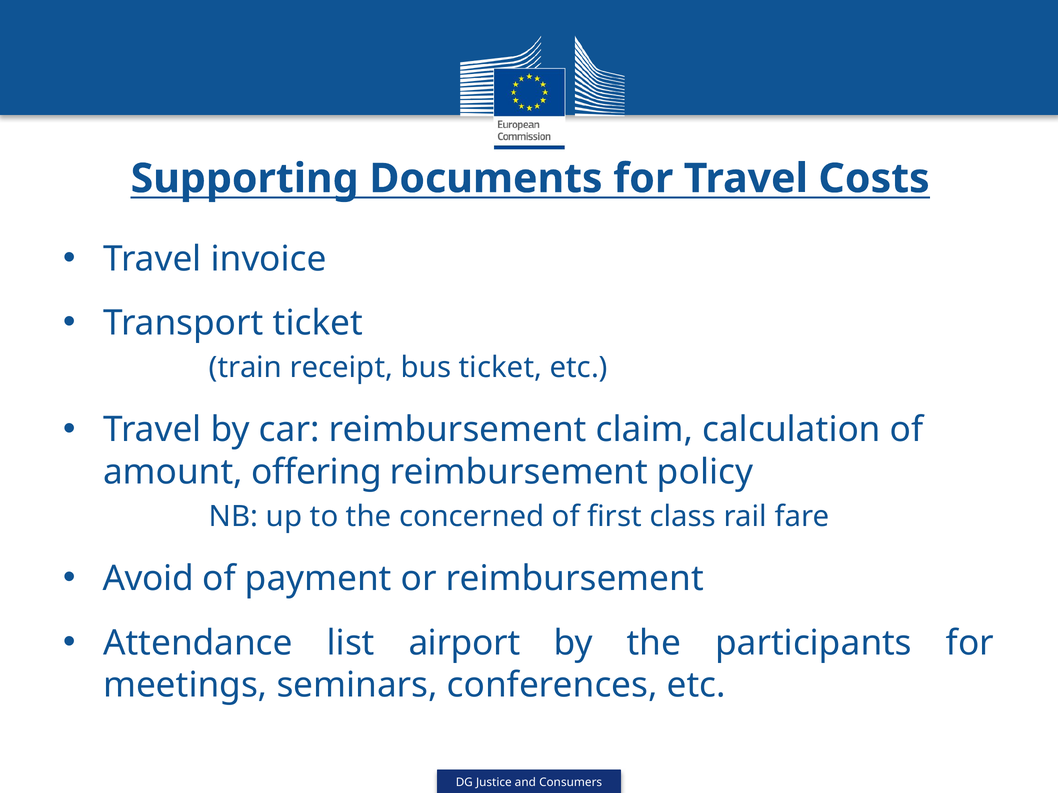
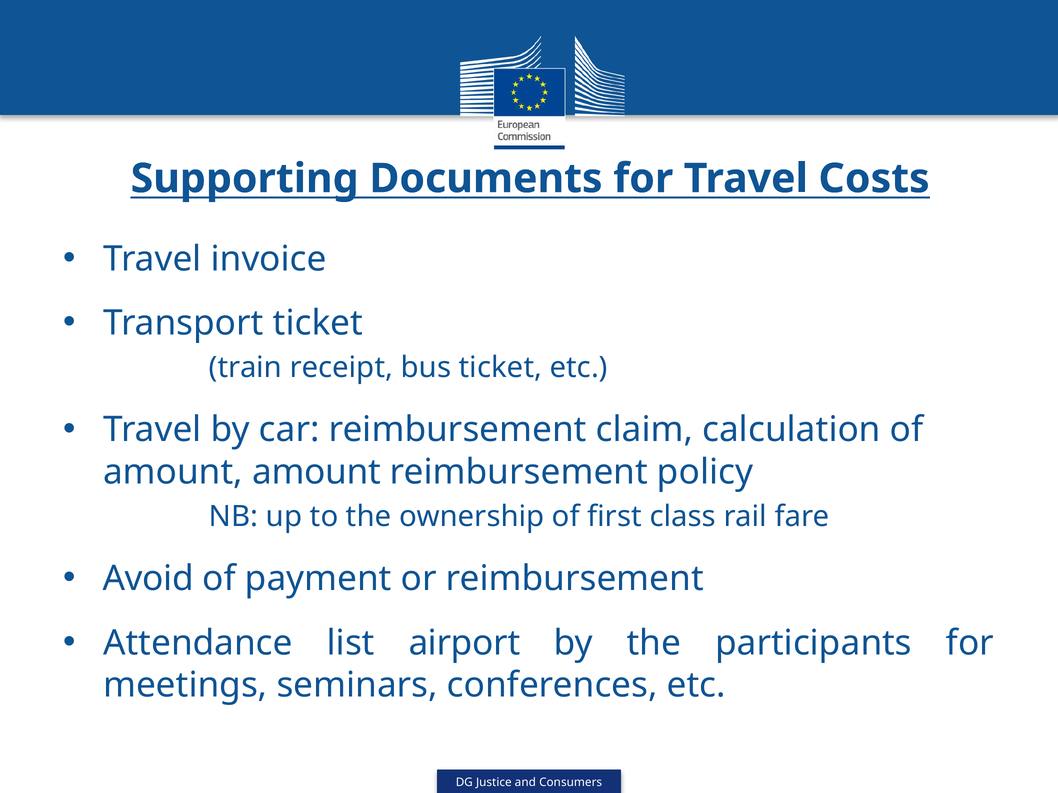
amount offering: offering -> amount (317, 472)
concerned: concerned -> ownership (472, 517)
